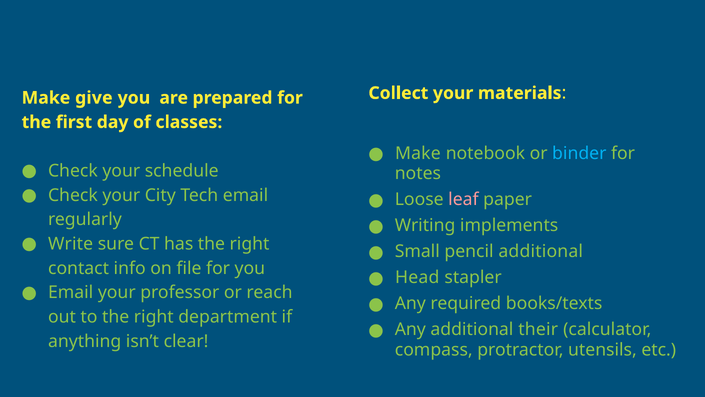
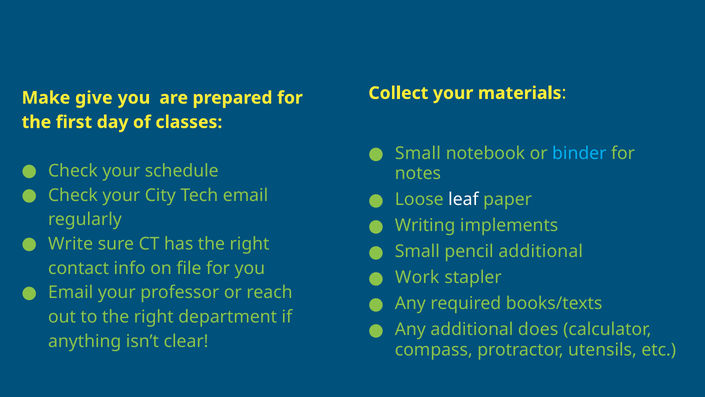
Make: Make -> Small (418, 153)
leaf colour: pink -> white (463, 199)
Head: Head -> Work (417, 277)
their: their -> does (538, 329)
